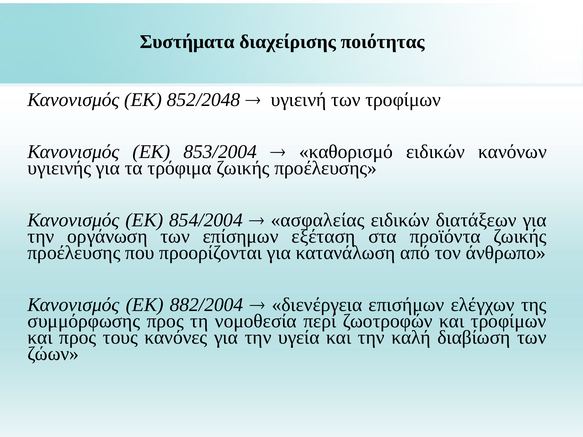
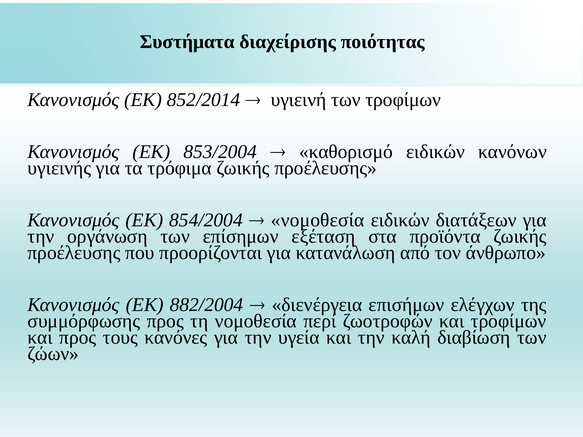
852/2048: 852/2048 -> 852/2014 (204, 100)
ασφαλείας: ασφαλείας -> νομοθεσία (318, 220)
